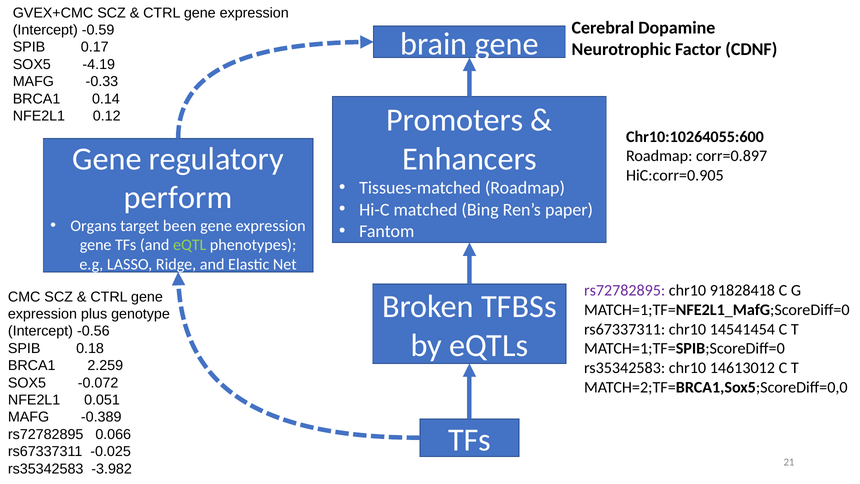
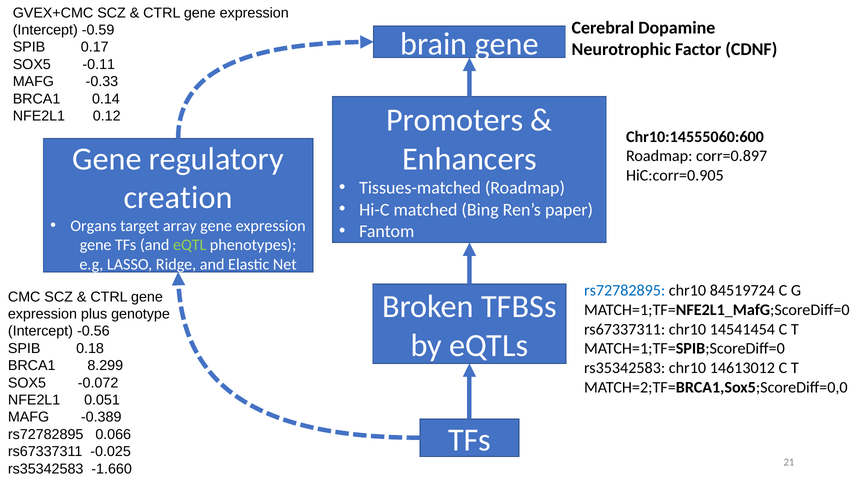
-4.19: -4.19 -> -0.11 (99, 64)
Chr10:10264055:600: Chr10:10264055:600 -> Chr10:14555060:600 (695, 137)
perform: perform -> creation (178, 198)
been: been -> array (180, 226)
rs72782895 colour: purple -> blue (625, 290)
91828418: 91828418 -> 84519724 (742, 290)
2.259: 2.259 -> 8.299 (105, 365)
-3.982: -3.982 -> -1.660 (112, 469)
